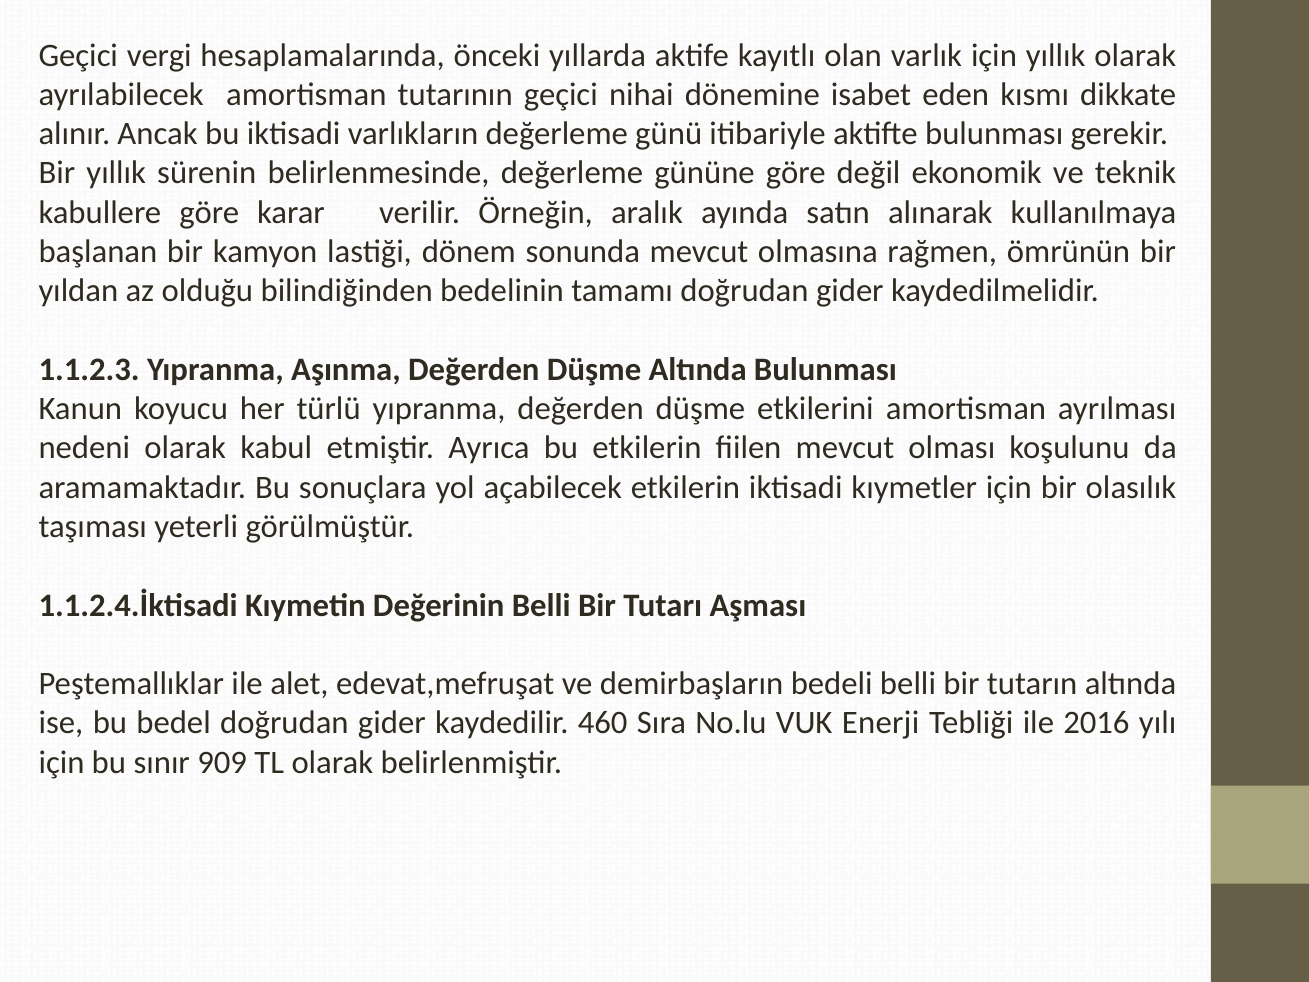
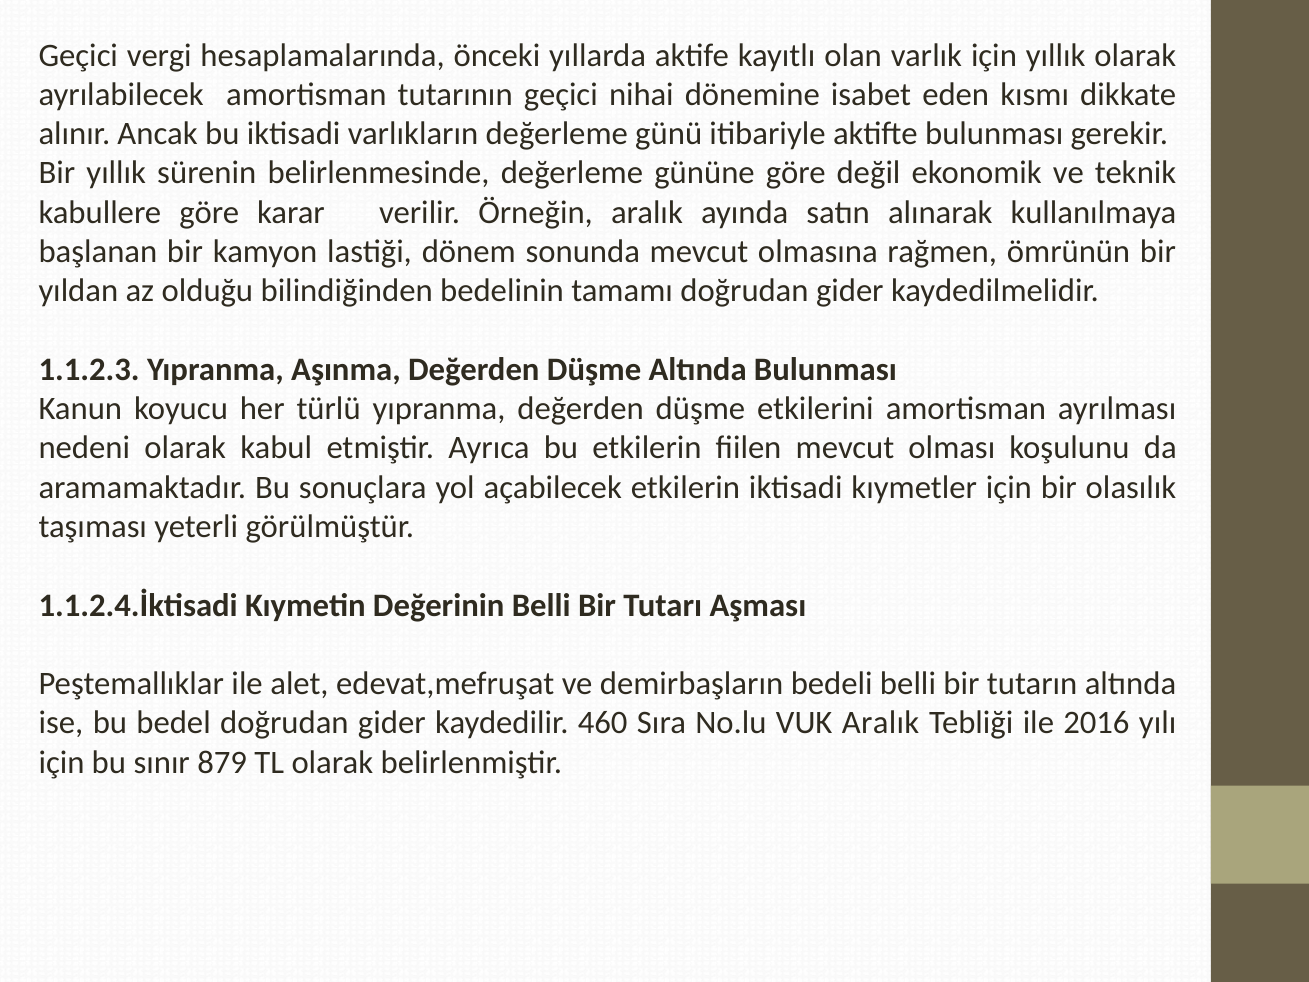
VUK Enerji: Enerji -> Aralık (881, 723)
909: 909 -> 879 (222, 762)
